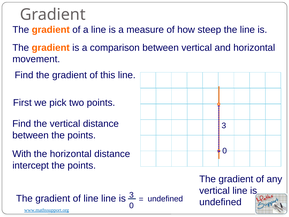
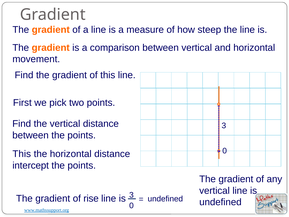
With: With -> This (22, 154)
of line: line -> rise (91, 198)
